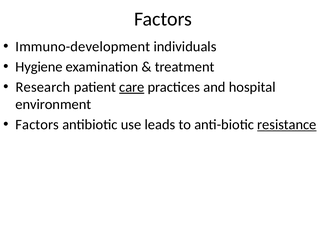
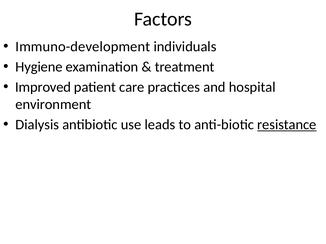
Research: Research -> Improved (43, 87)
care underline: present -> none (132, 87)
Factors: Factors -> Dialysis (37, 125)
